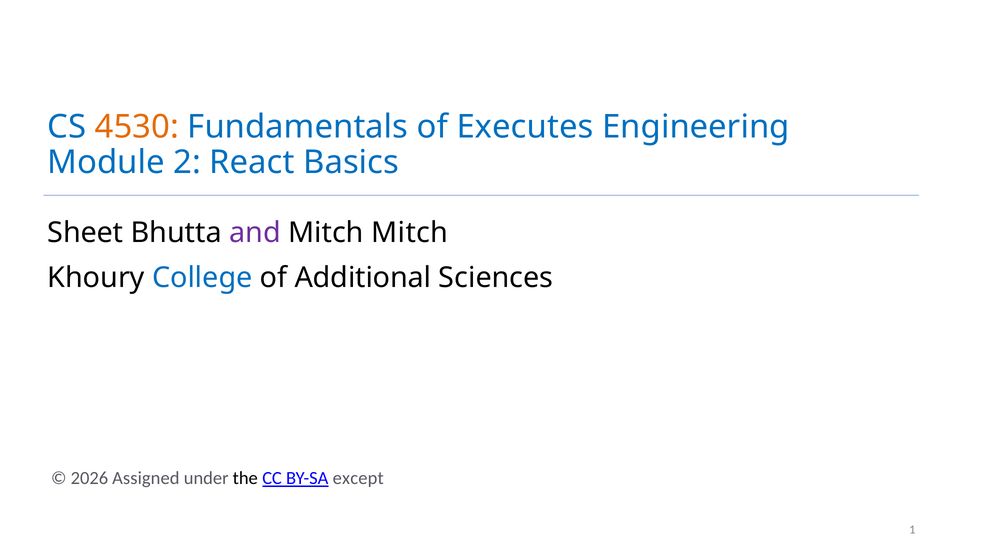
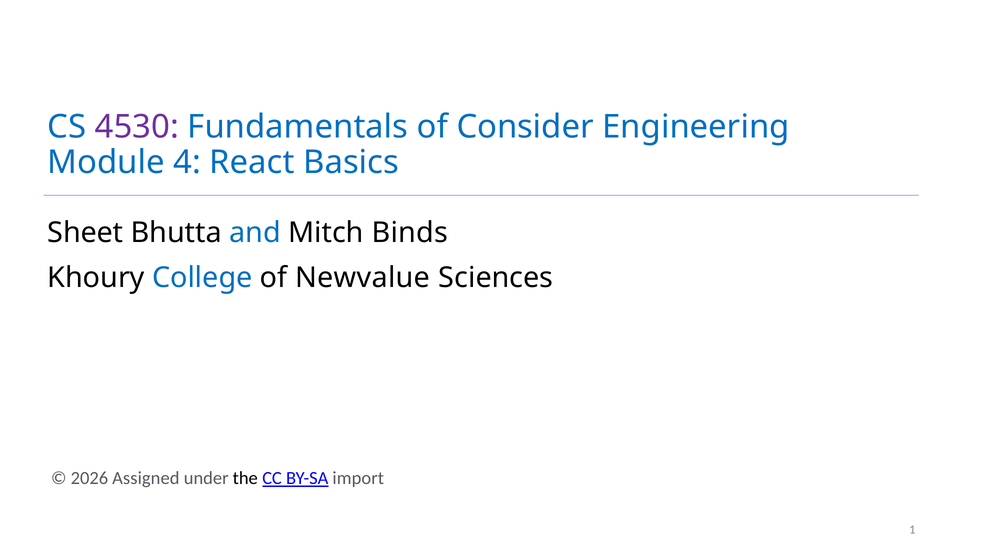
4530 colour: orange -> purple (137, 127)
Executes: Executes -> Consider (525, 127)
2: 2 -> 4 (187, 162)
and colour: purple -> blue (255, 233)
Mitch Mitch: Mitch -> Binds (410, 233)
Additional: Additional -> Newvalue (363, 278)
except: except -> import (358, 478)
